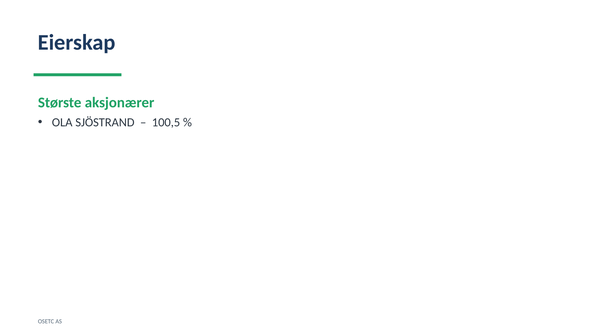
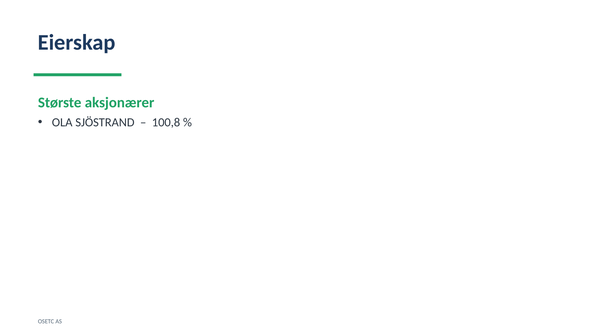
100,5: 100,5 -> 100,8 (166, 123)
